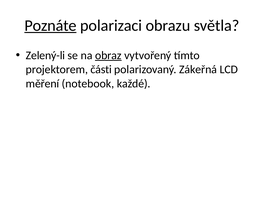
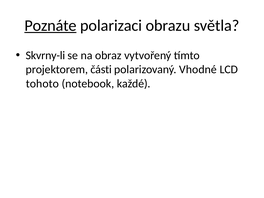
Zelený-li: Zelený-li -> Skvrny-li (45, 55)
obraz underline: present -> none (108, 55)
Zákeřná: Zákeřná -> Vhodné (198, 69)
měření: měření -> tohoto (42, 84)
